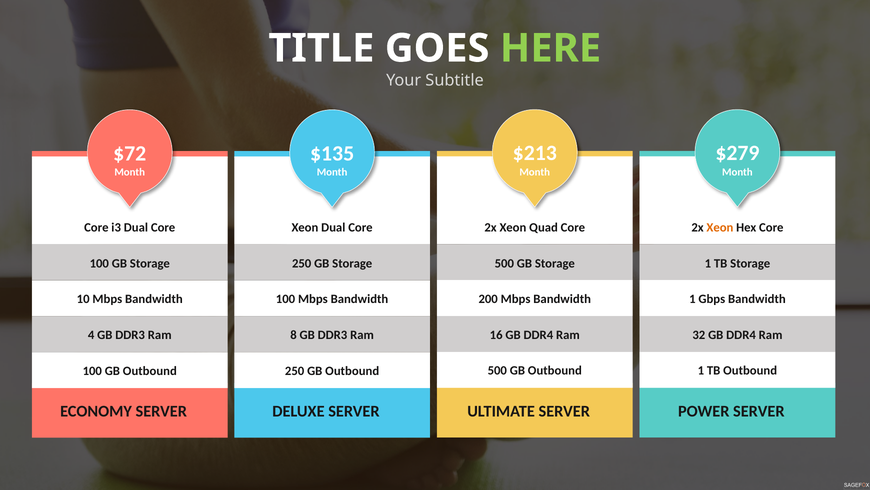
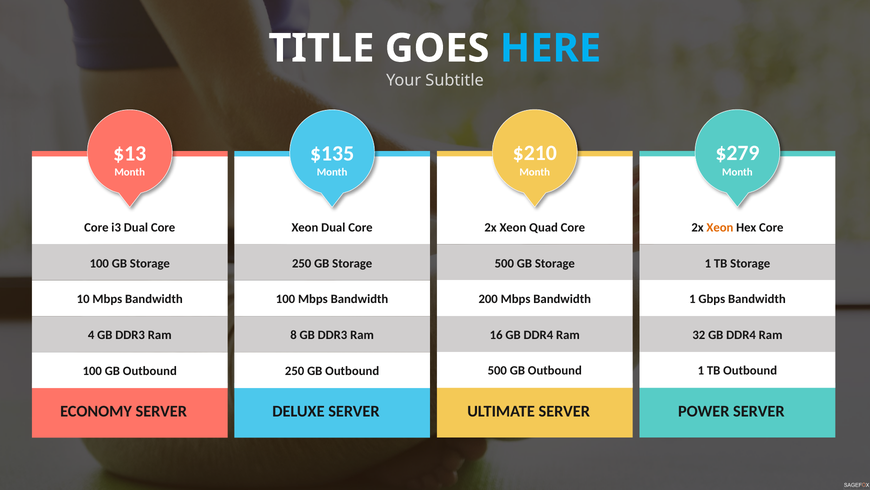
HERE colour: light green -> light blue (550, 48)
$213: $213 -> $210 (535, 153)
$72: $72 -> $13 (130, 153)
